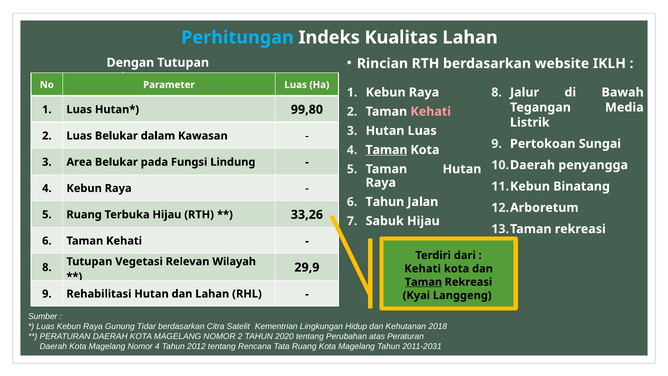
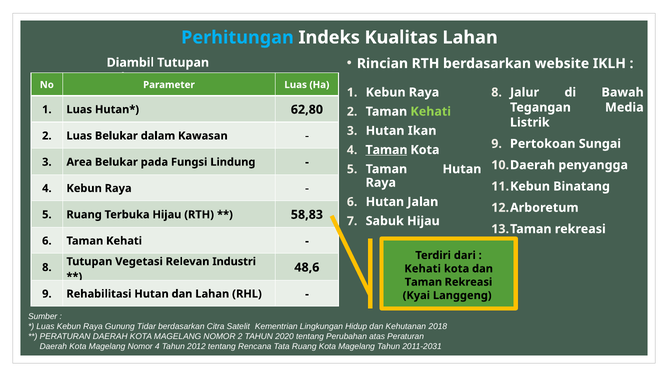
Dengan: Dengan -> Diambil (130, 63)
99,80: 99,80 -> 62,80 (307, 110)
Kehati colour: pink -> light green (431, 111)
Hutan Luas: Luas -> Ikan (422, 131)
6 Tahun: Tahun -> Hutan (385, 202)
33,26: 33,26 -> 58,83 (307, 215)
Wilayah: Wilayah -> Industri (234, 261)
29,9: 29,9 -> 48,6 (307, 267)
Taman underline: present -> none (423, 282)
